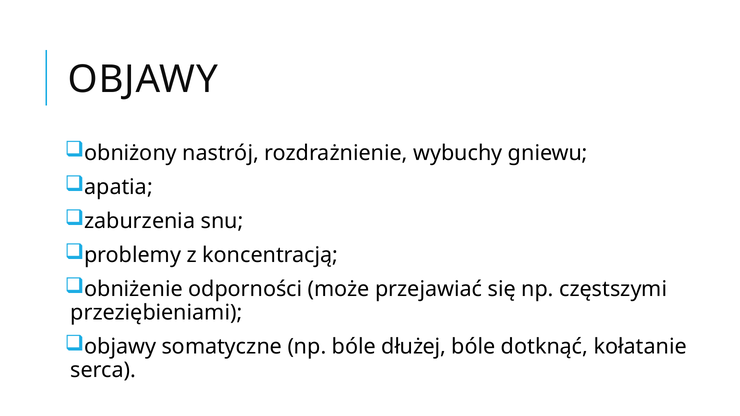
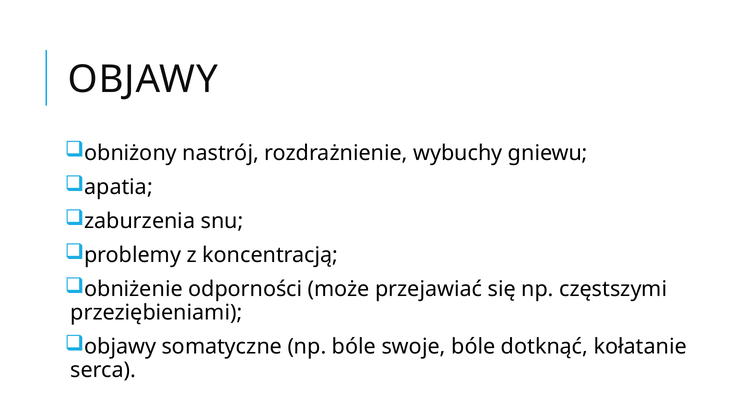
dłużej: dłużej -> swoje (414, 347)
